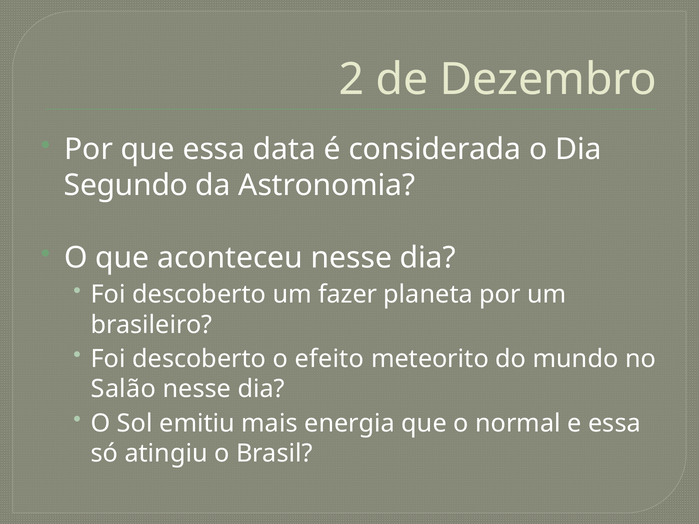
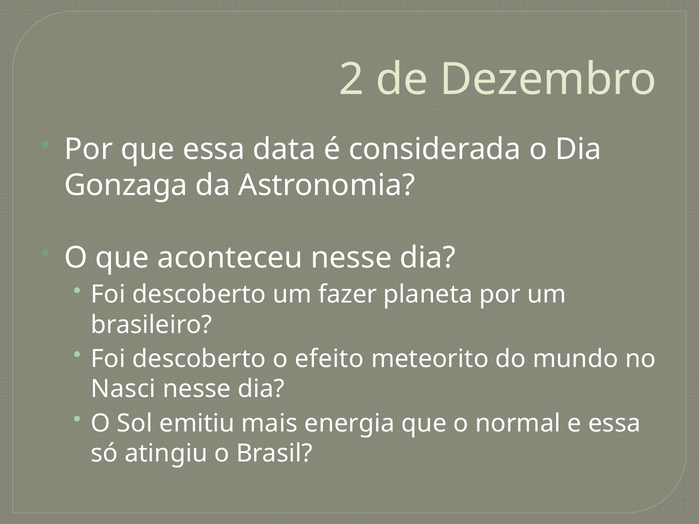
Segundo: Segundo -> Gonzaga (126, 186)
Salão: Salão -> Nasci (123, 389)
